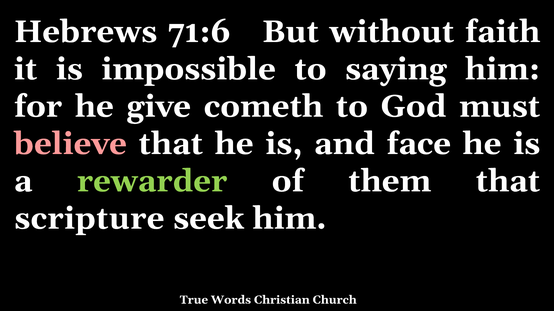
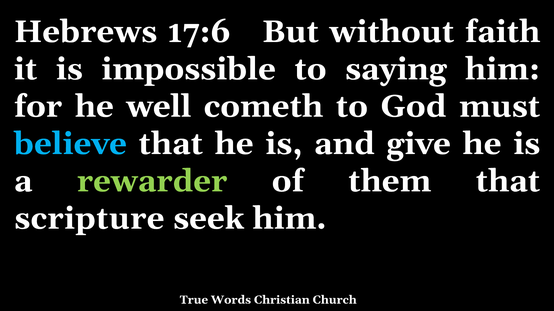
71:6: 71:6 -> 17:6 (199, 32)
give: give -> well (159, 107)
believe colour: pink -> light blue (70, 144)
face: face -> give (419, 144)
